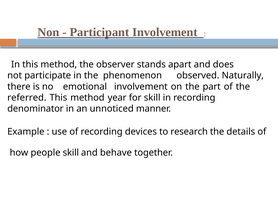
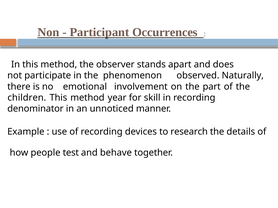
Participant Involvement: Involvement -> Occurrences (165, 32)
referred: referred -> children (27, 98)
people skill: skill -> test (71, 153)
